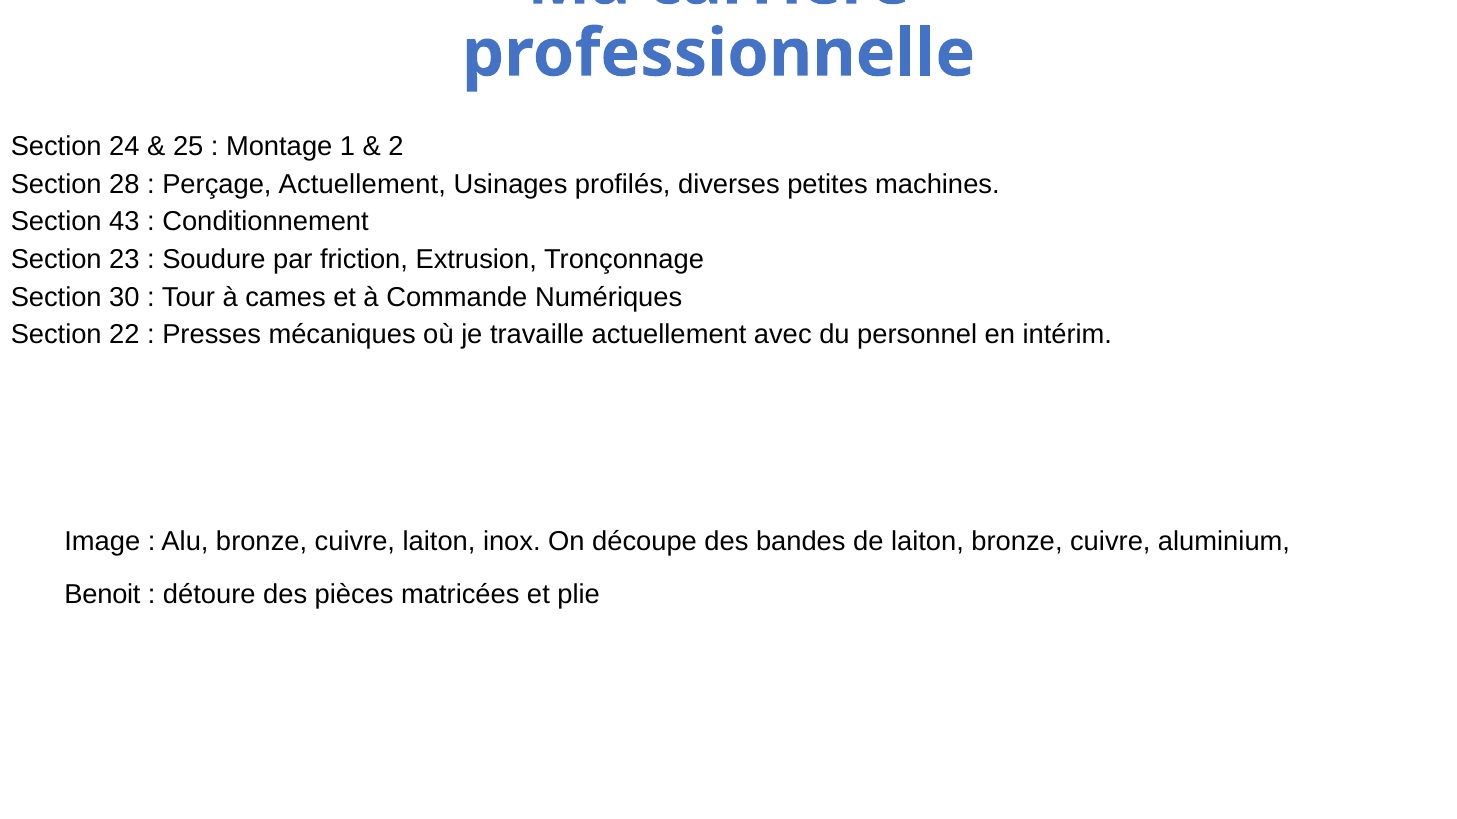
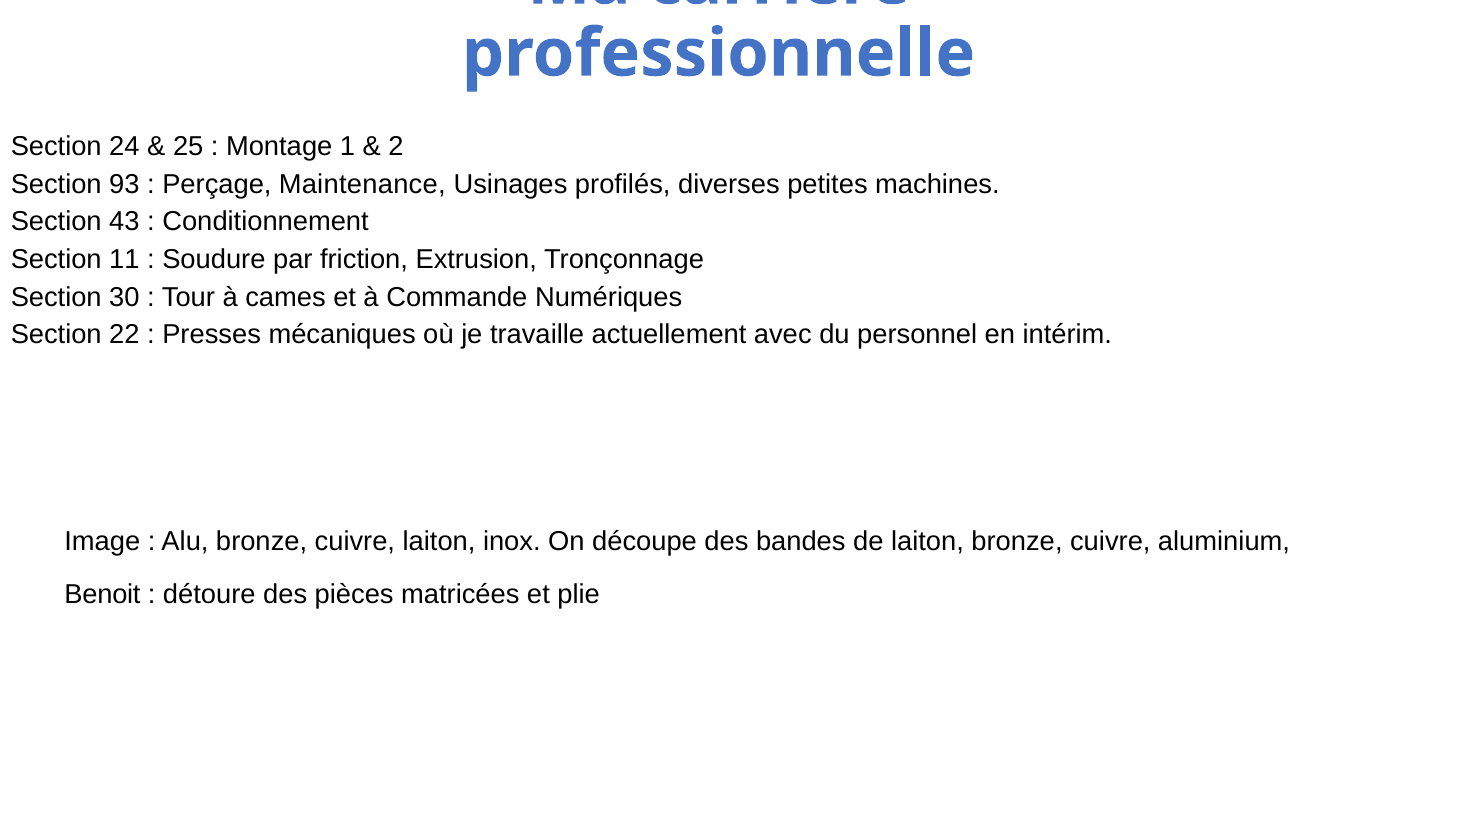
28: 28 -> 93 (124, 184)
Perçage Actuellement: Actuellement -> Maintenance (362, 184)
23: 23 -> 11 (124, 260)
